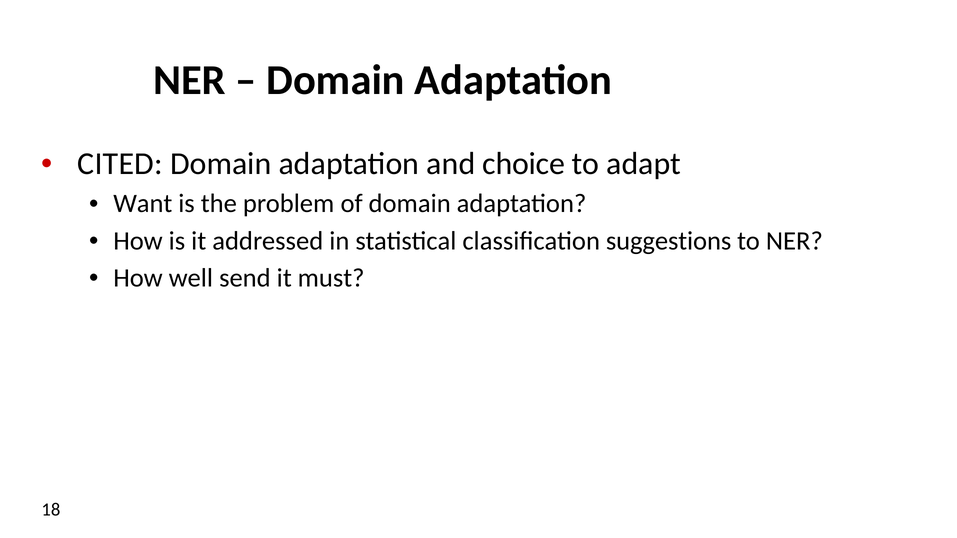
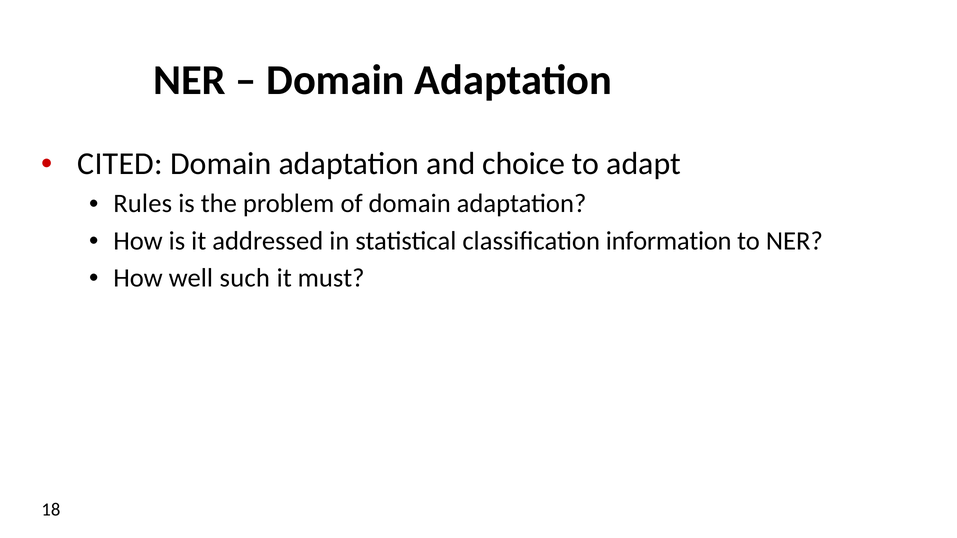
Want: Want -> Rules (143, 204)
suggestions: suggestions -> information (669, 241)
send: send -> such (245, 278)
